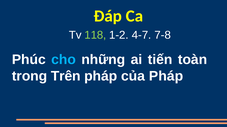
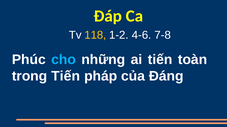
118 colour: light green -> yellow (95, 35)
4-7: 4-7 -> 4-6 (142, 35)
trong Trên: Trên -> Tiến (66, 77)
của Pháp: Pháp -> Đáng (166, 77)
